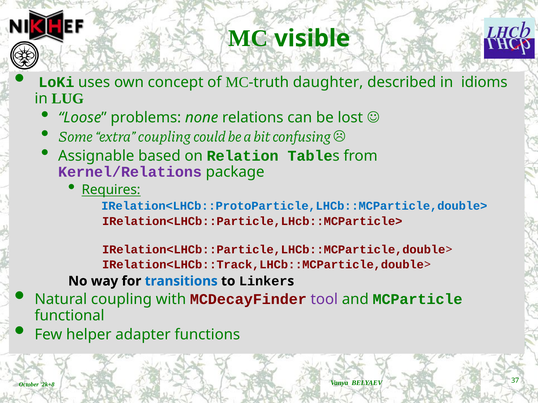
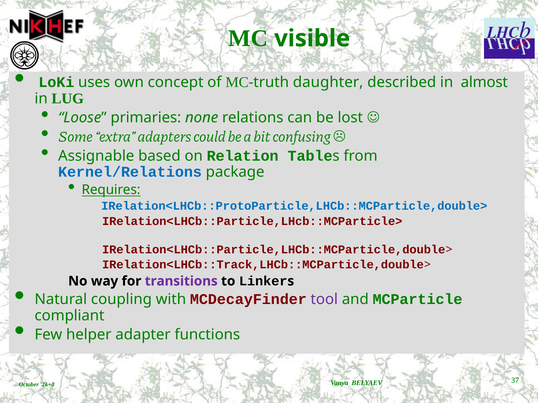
idioms: idioms -> almost (484, 82)
problems: problems -> primaries (146, 118)
extra coupling: coupling -> adapters (164, 137)
Kernel/Relations colour: purple -> blue (130, 172)
transitions colour: blue -> purple (181, 281)
functional: functional -> compliant (70, 316)
